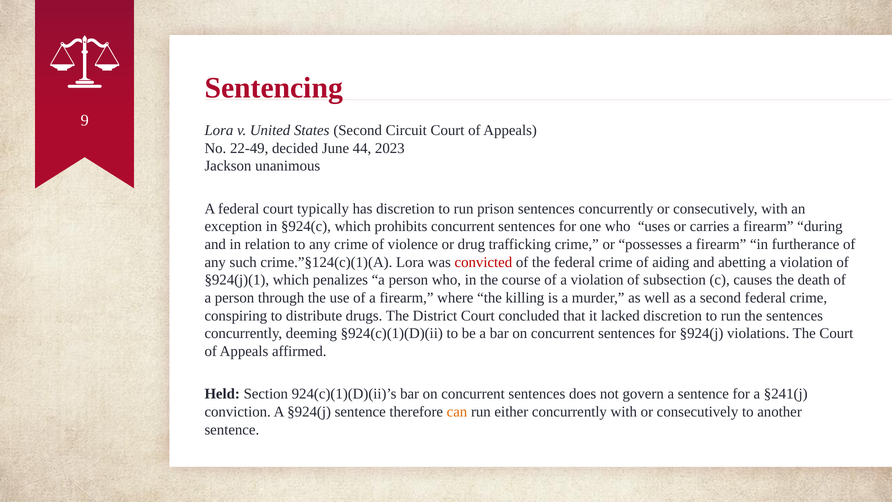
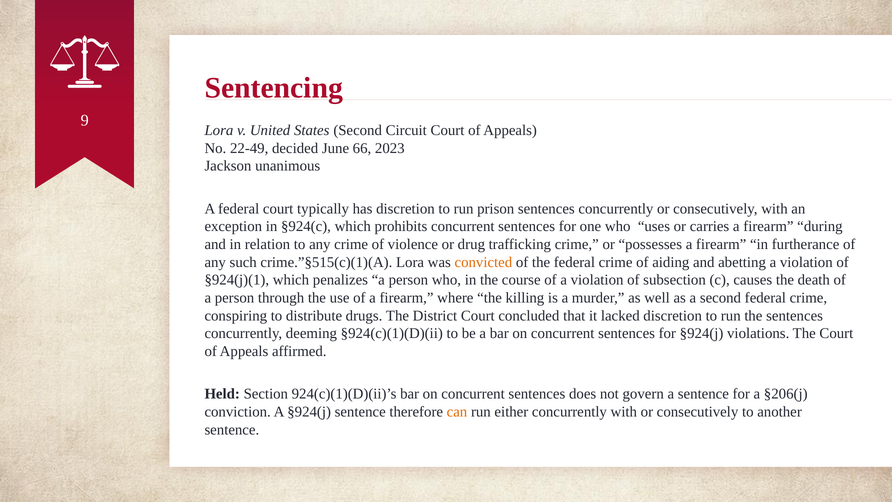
44: 44 -> 66 (362, 148)
crime.”§124(c)(1)(A: crime.”§124(c)(1)(A -> crime.”§515(c)(1)(A (326, 262)
convicted colour: red -> orange (483, 262)
§241(j: §241(j -> §206(j (786, 394)
